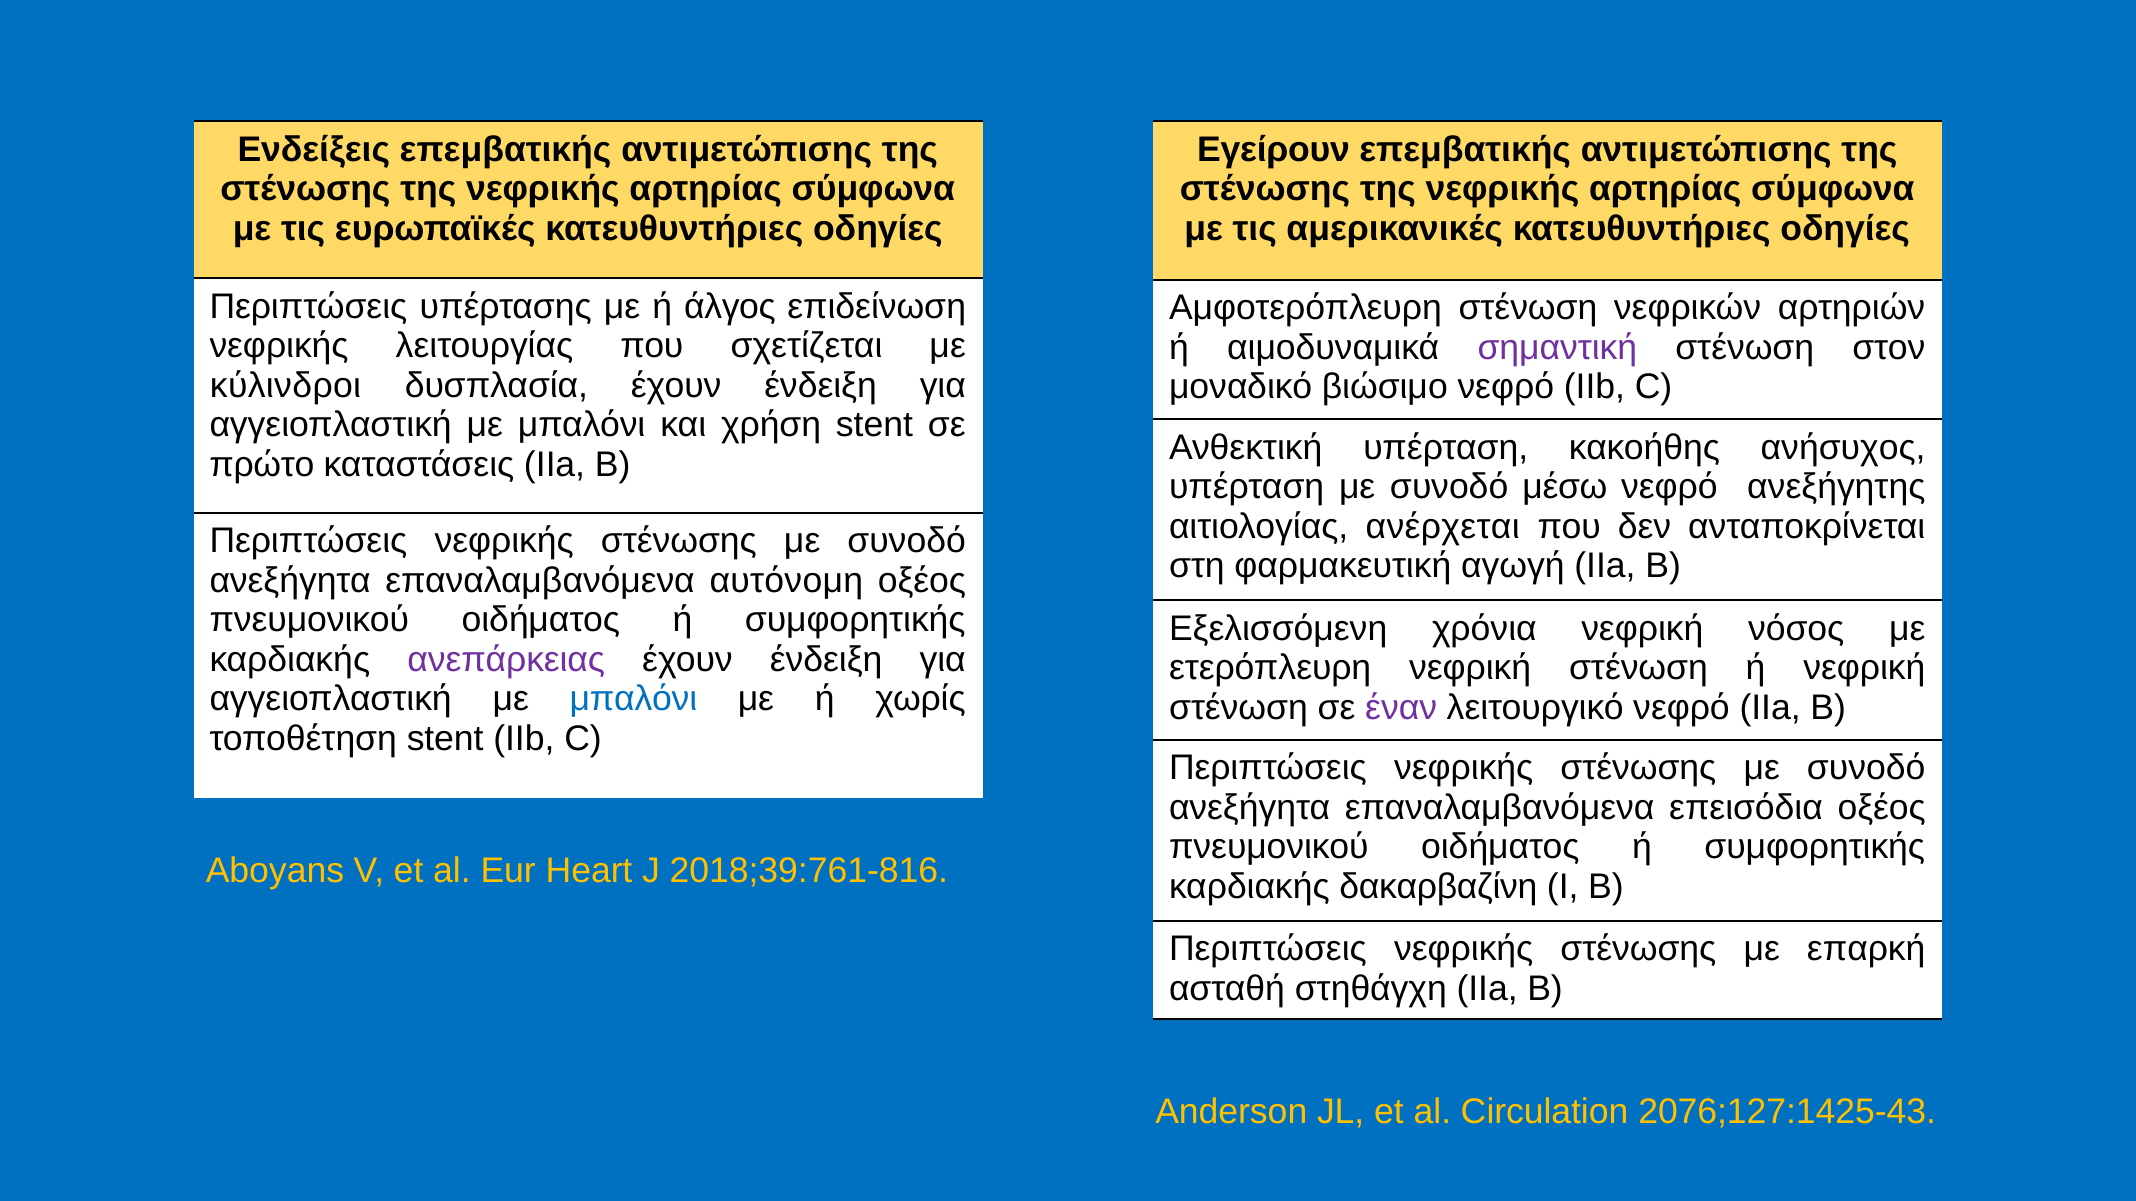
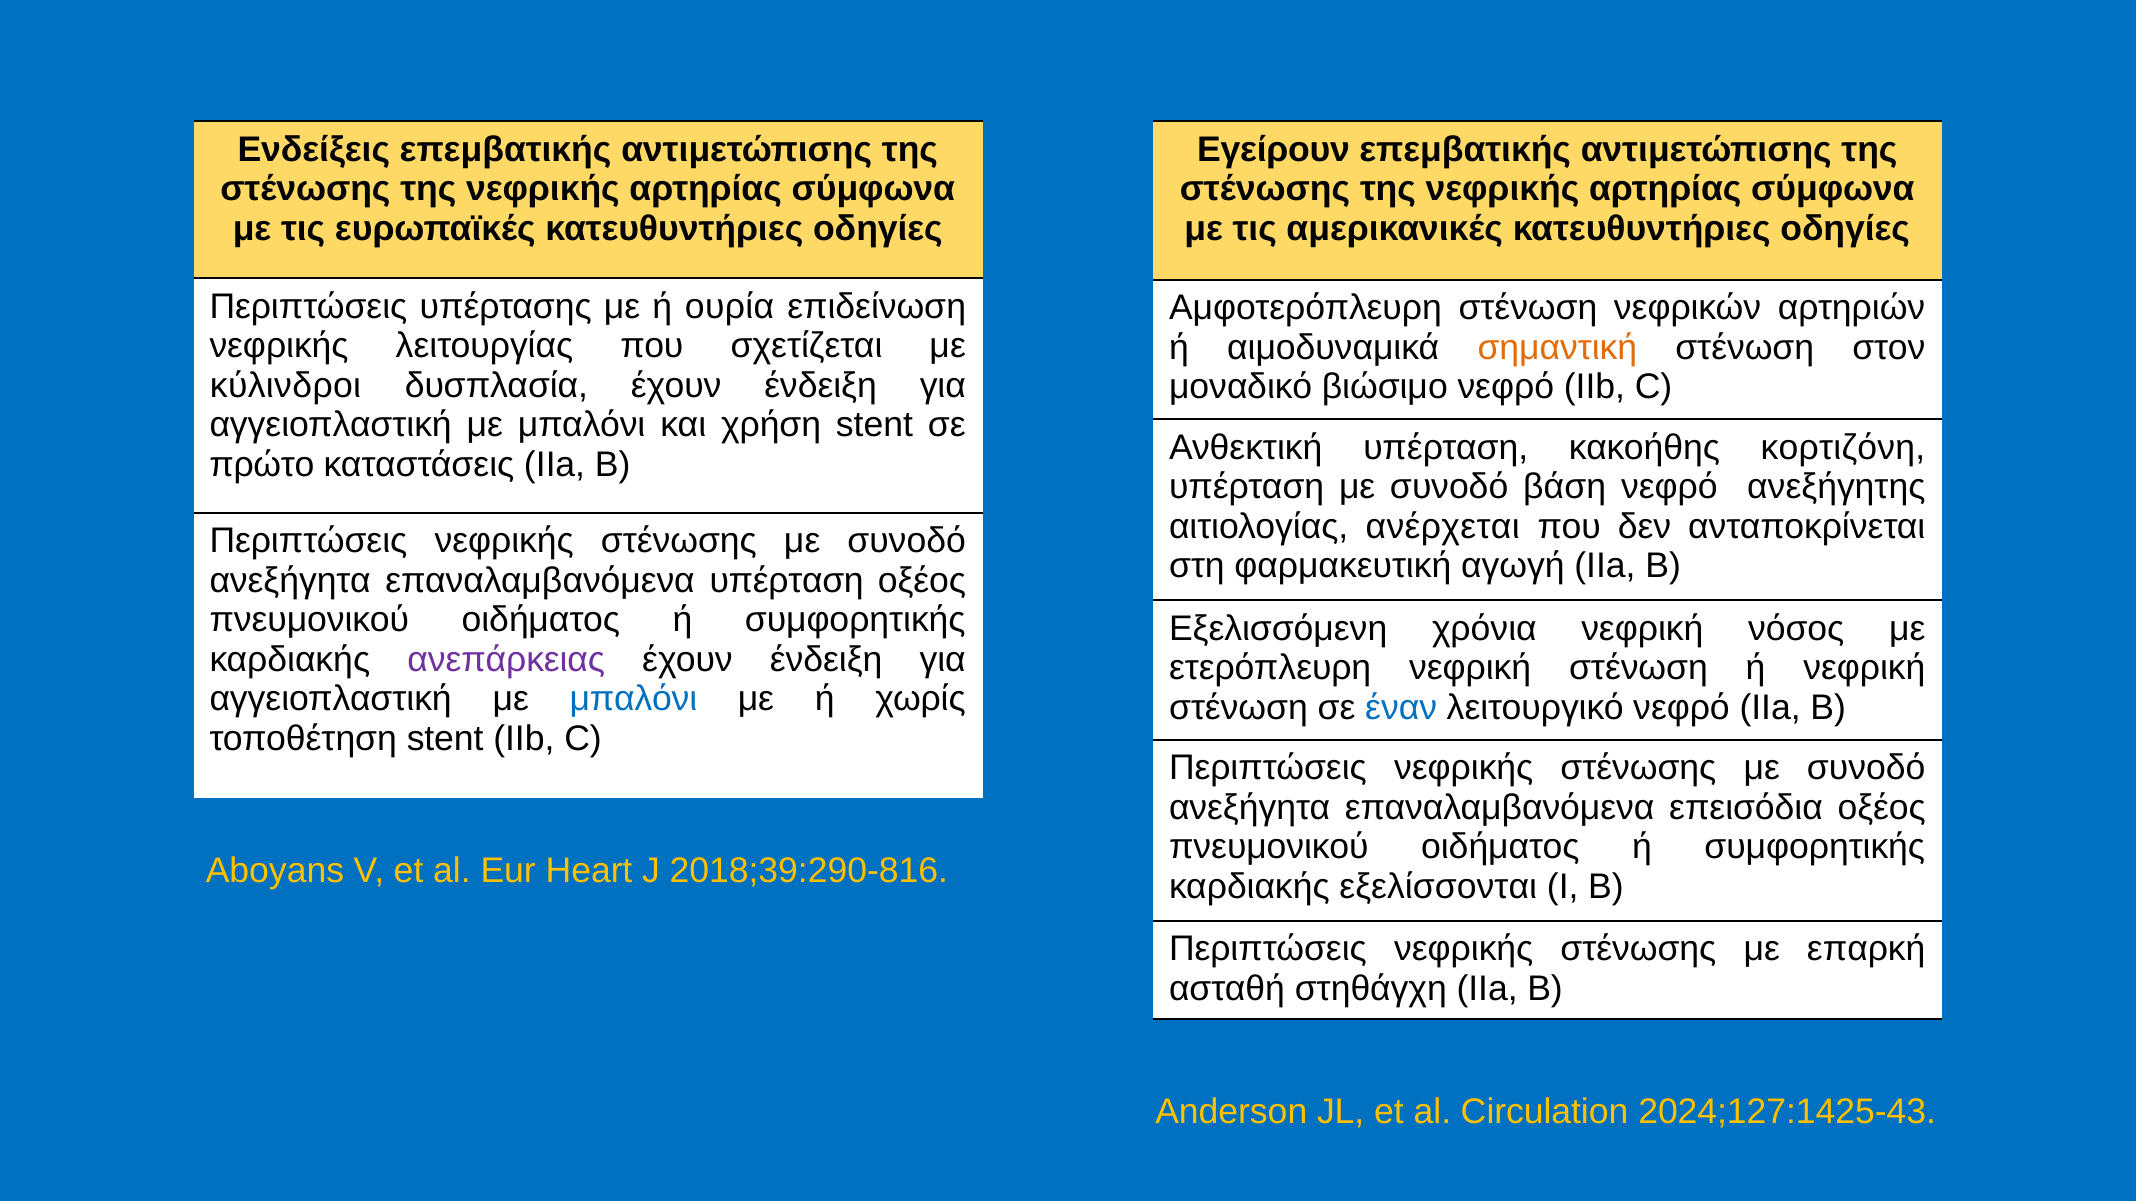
άλγος: άλγος -> ουρία (730, 307)
σημαντική colour: purple -> orange (1557, 348)
ανήσυχος: ανήσυχος -> κορτιζόνη (1843, 448)
μέσω: μέσω -> βάση (1565, 487)
επαναλαμβανόμενα αυτόνομη: αυτόνομη -> υπέρταση (787, 581)
έναν colour: purple -> blue (1401, 708)
2018;39:761-816: 2018;39:761-816 -> 2018;39:290-816 (809, 871)
δακαρβαζίνη: δακαρβαζίνη -> εξελίσσονται (1438, 887)
2076;127:1425-43: 2076;127:1425-43 -> 2024;127:1425-43 (1787, 1112)
